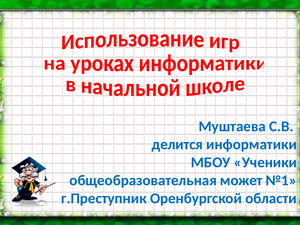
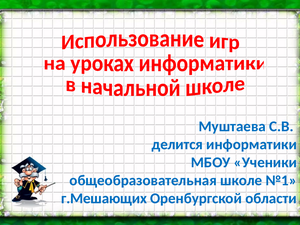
может: может -> школе (241, 180)
г.Преступник: г.Преступник -> г.Мешающих (104, 198)
